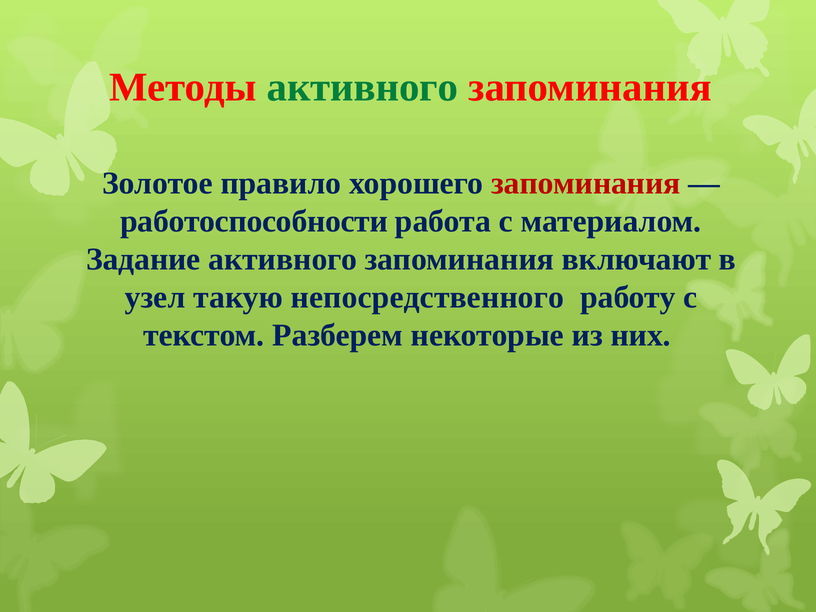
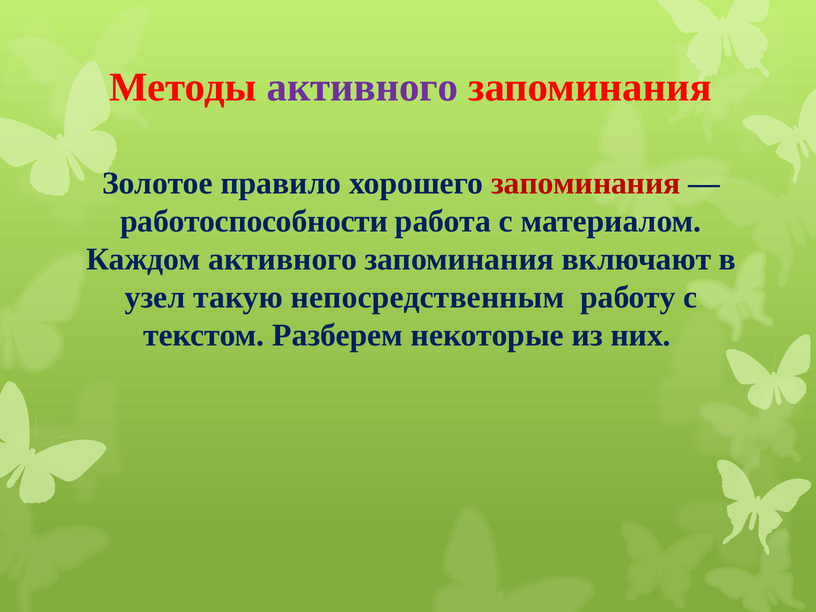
активного colour: green -> purple (362, 87)
Задание: Задание -> Каждом (143, 259)
непосредственного: непосредственного -> непосредственным (428, 297)
